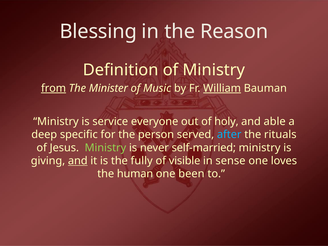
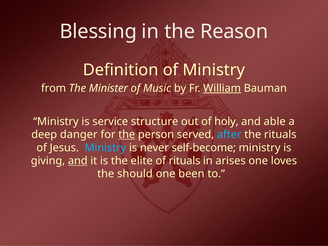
from underline: present -> none (54, 88)
everyone: everyone -> structure (155, 121)
specific: specific -> danger (79, 135)
the underline: none -> present (127, 135)
Ministry colour: light green -> light blue (105, 148)
self-married: self-married -> self-become (204, 148)
fully: fully -> elite (142, 161)
of visible: visible -> rituals (185, 161)
sense: sense -> arises (231, 161)
human: human -> should (135, 174)
